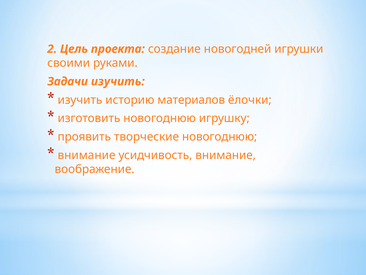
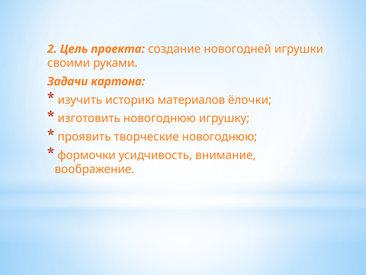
Задачи изучить: изучить -> картона (118, 81)
внимание: внимание -> формочки (87, 155)
